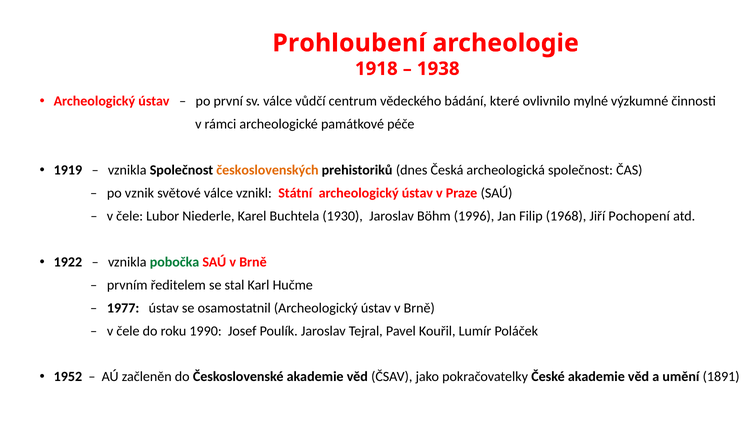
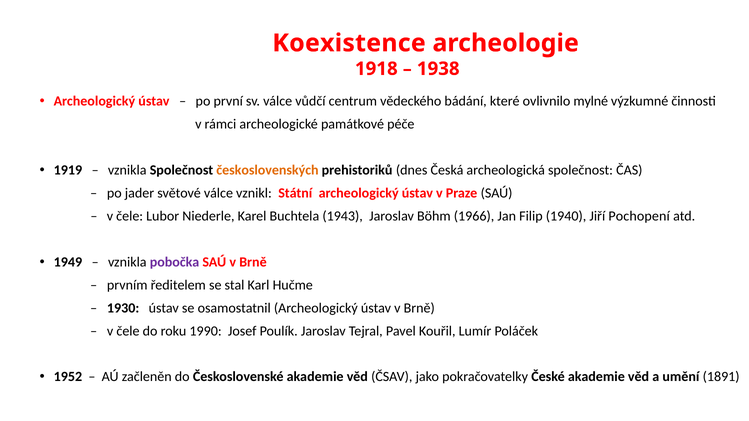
Prohloubení: Prohloubení -> Koexistence (349, 43)
vznik: vznik -> jader (140, 193)
1930: 1930 -> 1943 (343, 216)
1996: 1996 -> 1966 (474, 216)
1968: 1968 -> 1940 (566, 216)
1922: 1922 -> 1949 (68, 262)
pobočka colour: green -> purple (175, 262)
1977: 1977 -> 1930 (123, 308)
